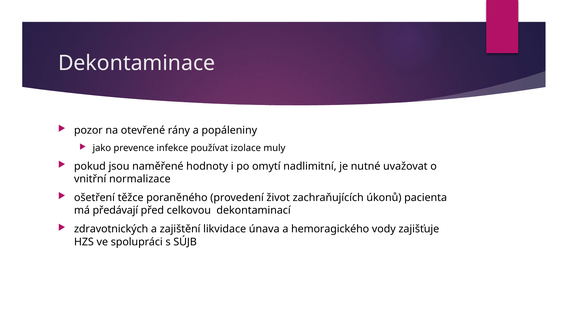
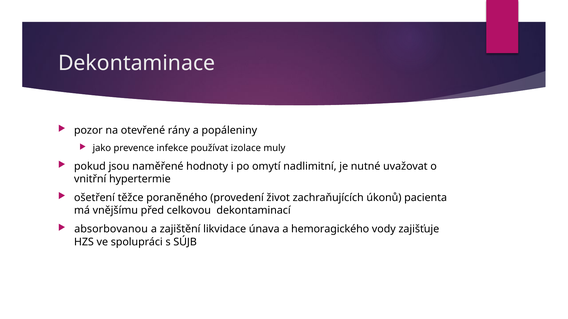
normalizace: normalizace -> hypertermie (140, 179)
předávají: předávají -> vnějšímu (115, 211)
zdravotnických: zdravotnických -> absorbovanou (111, 229)
